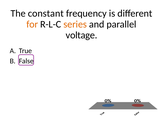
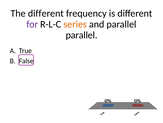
The constant: constant -> different (46, 13)
for colour: orange -> purple (32, 24)
voltage: voltage -> parallel (82, 35)
